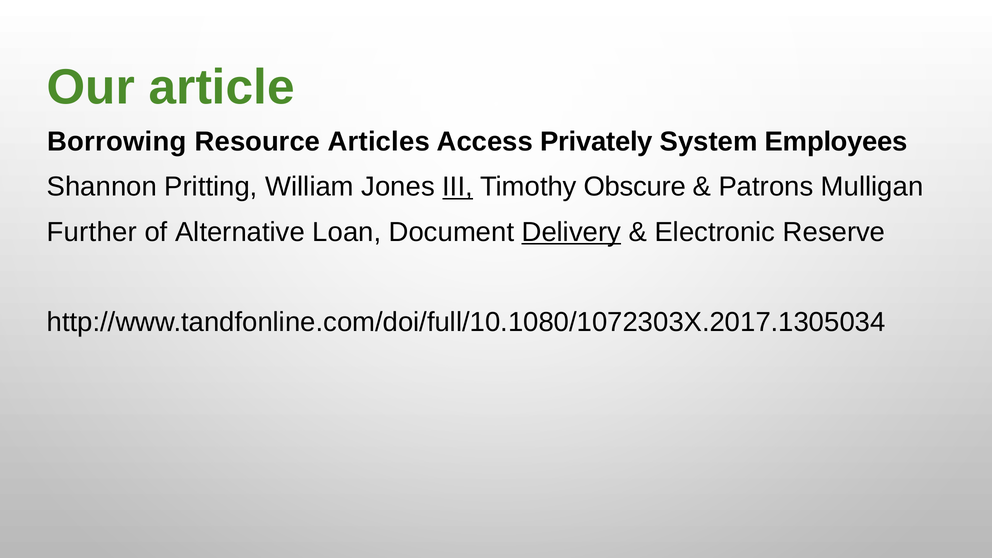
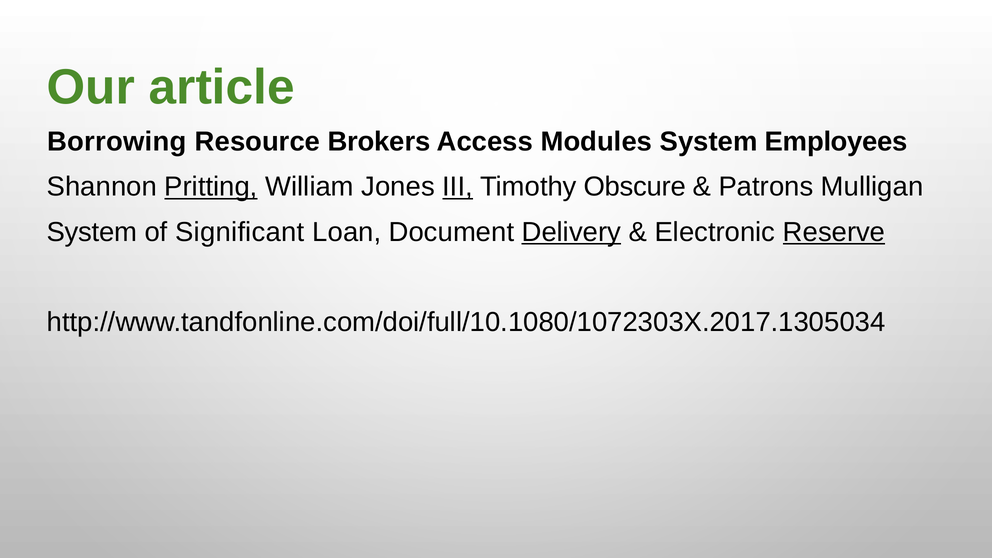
Articles: Articles -> Brokers (379, 142)
Privately: Privately -> Modules (596, 142)
Pritting underline: none -> present (211, 187)
Further: Further -> System (92, 232)
Alternative: Alternative -> Significant (240, 232)
Reserve underline: none -> present (834, 232)
